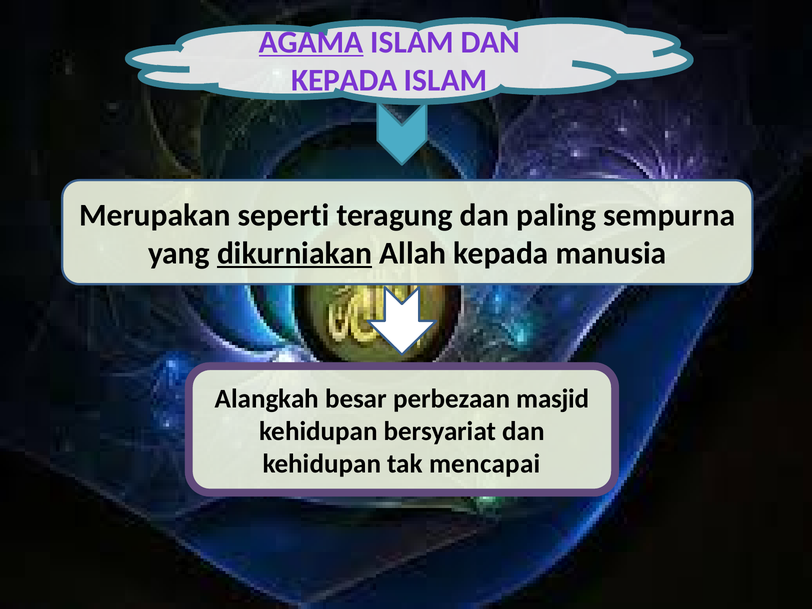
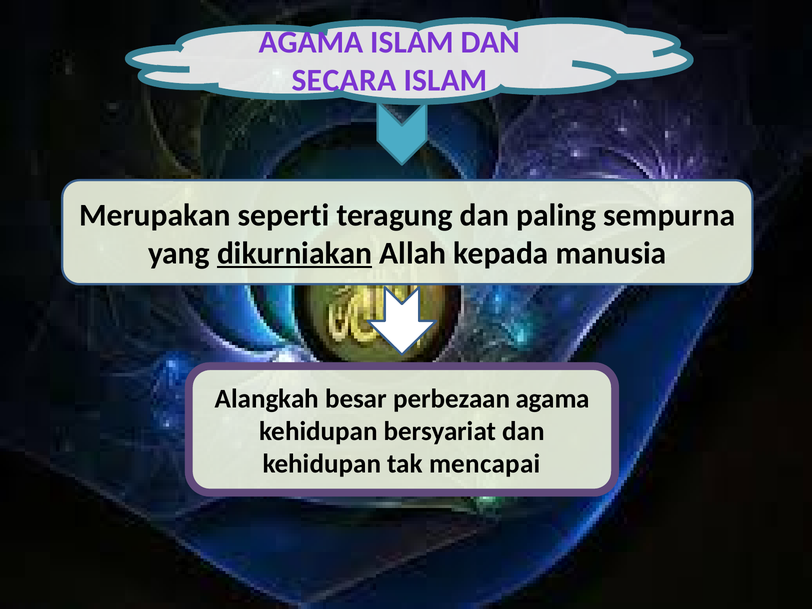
AGAMA underline: present -> none (311, 42)
KEPADA: KEPADA -> SECARA (344, 80)
perbezaan masjid: masjid -> agama (553, 399)
